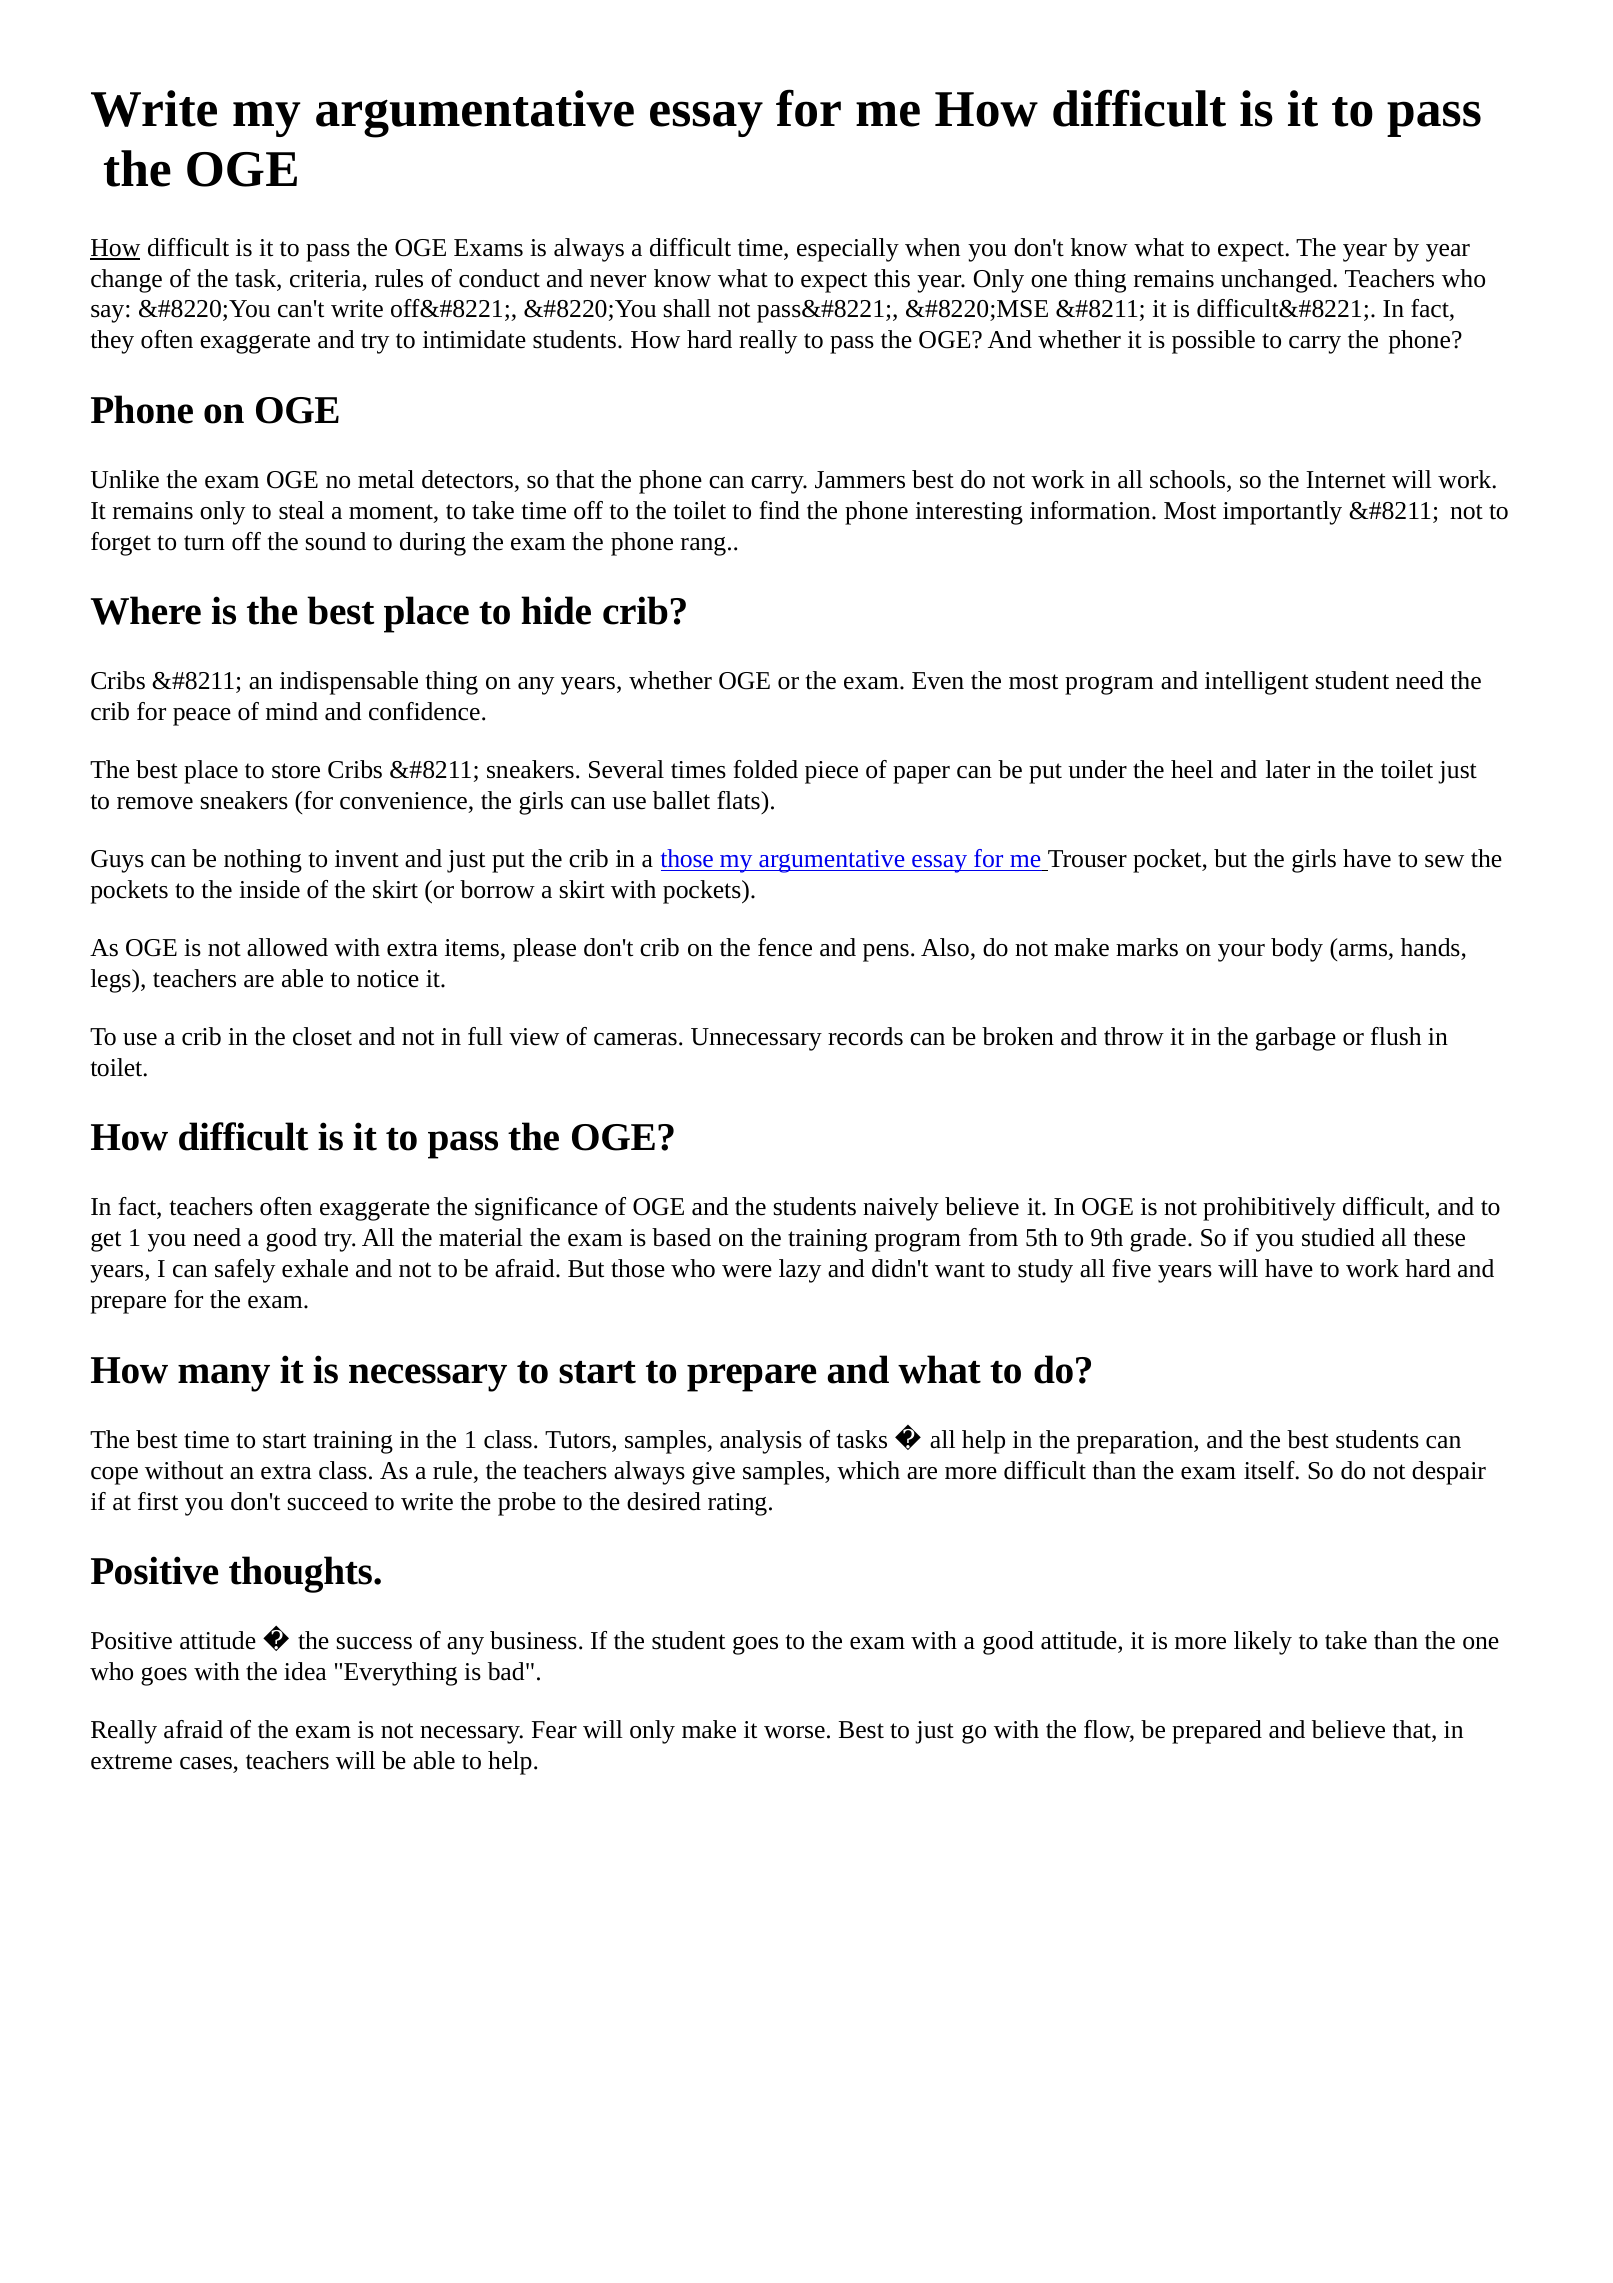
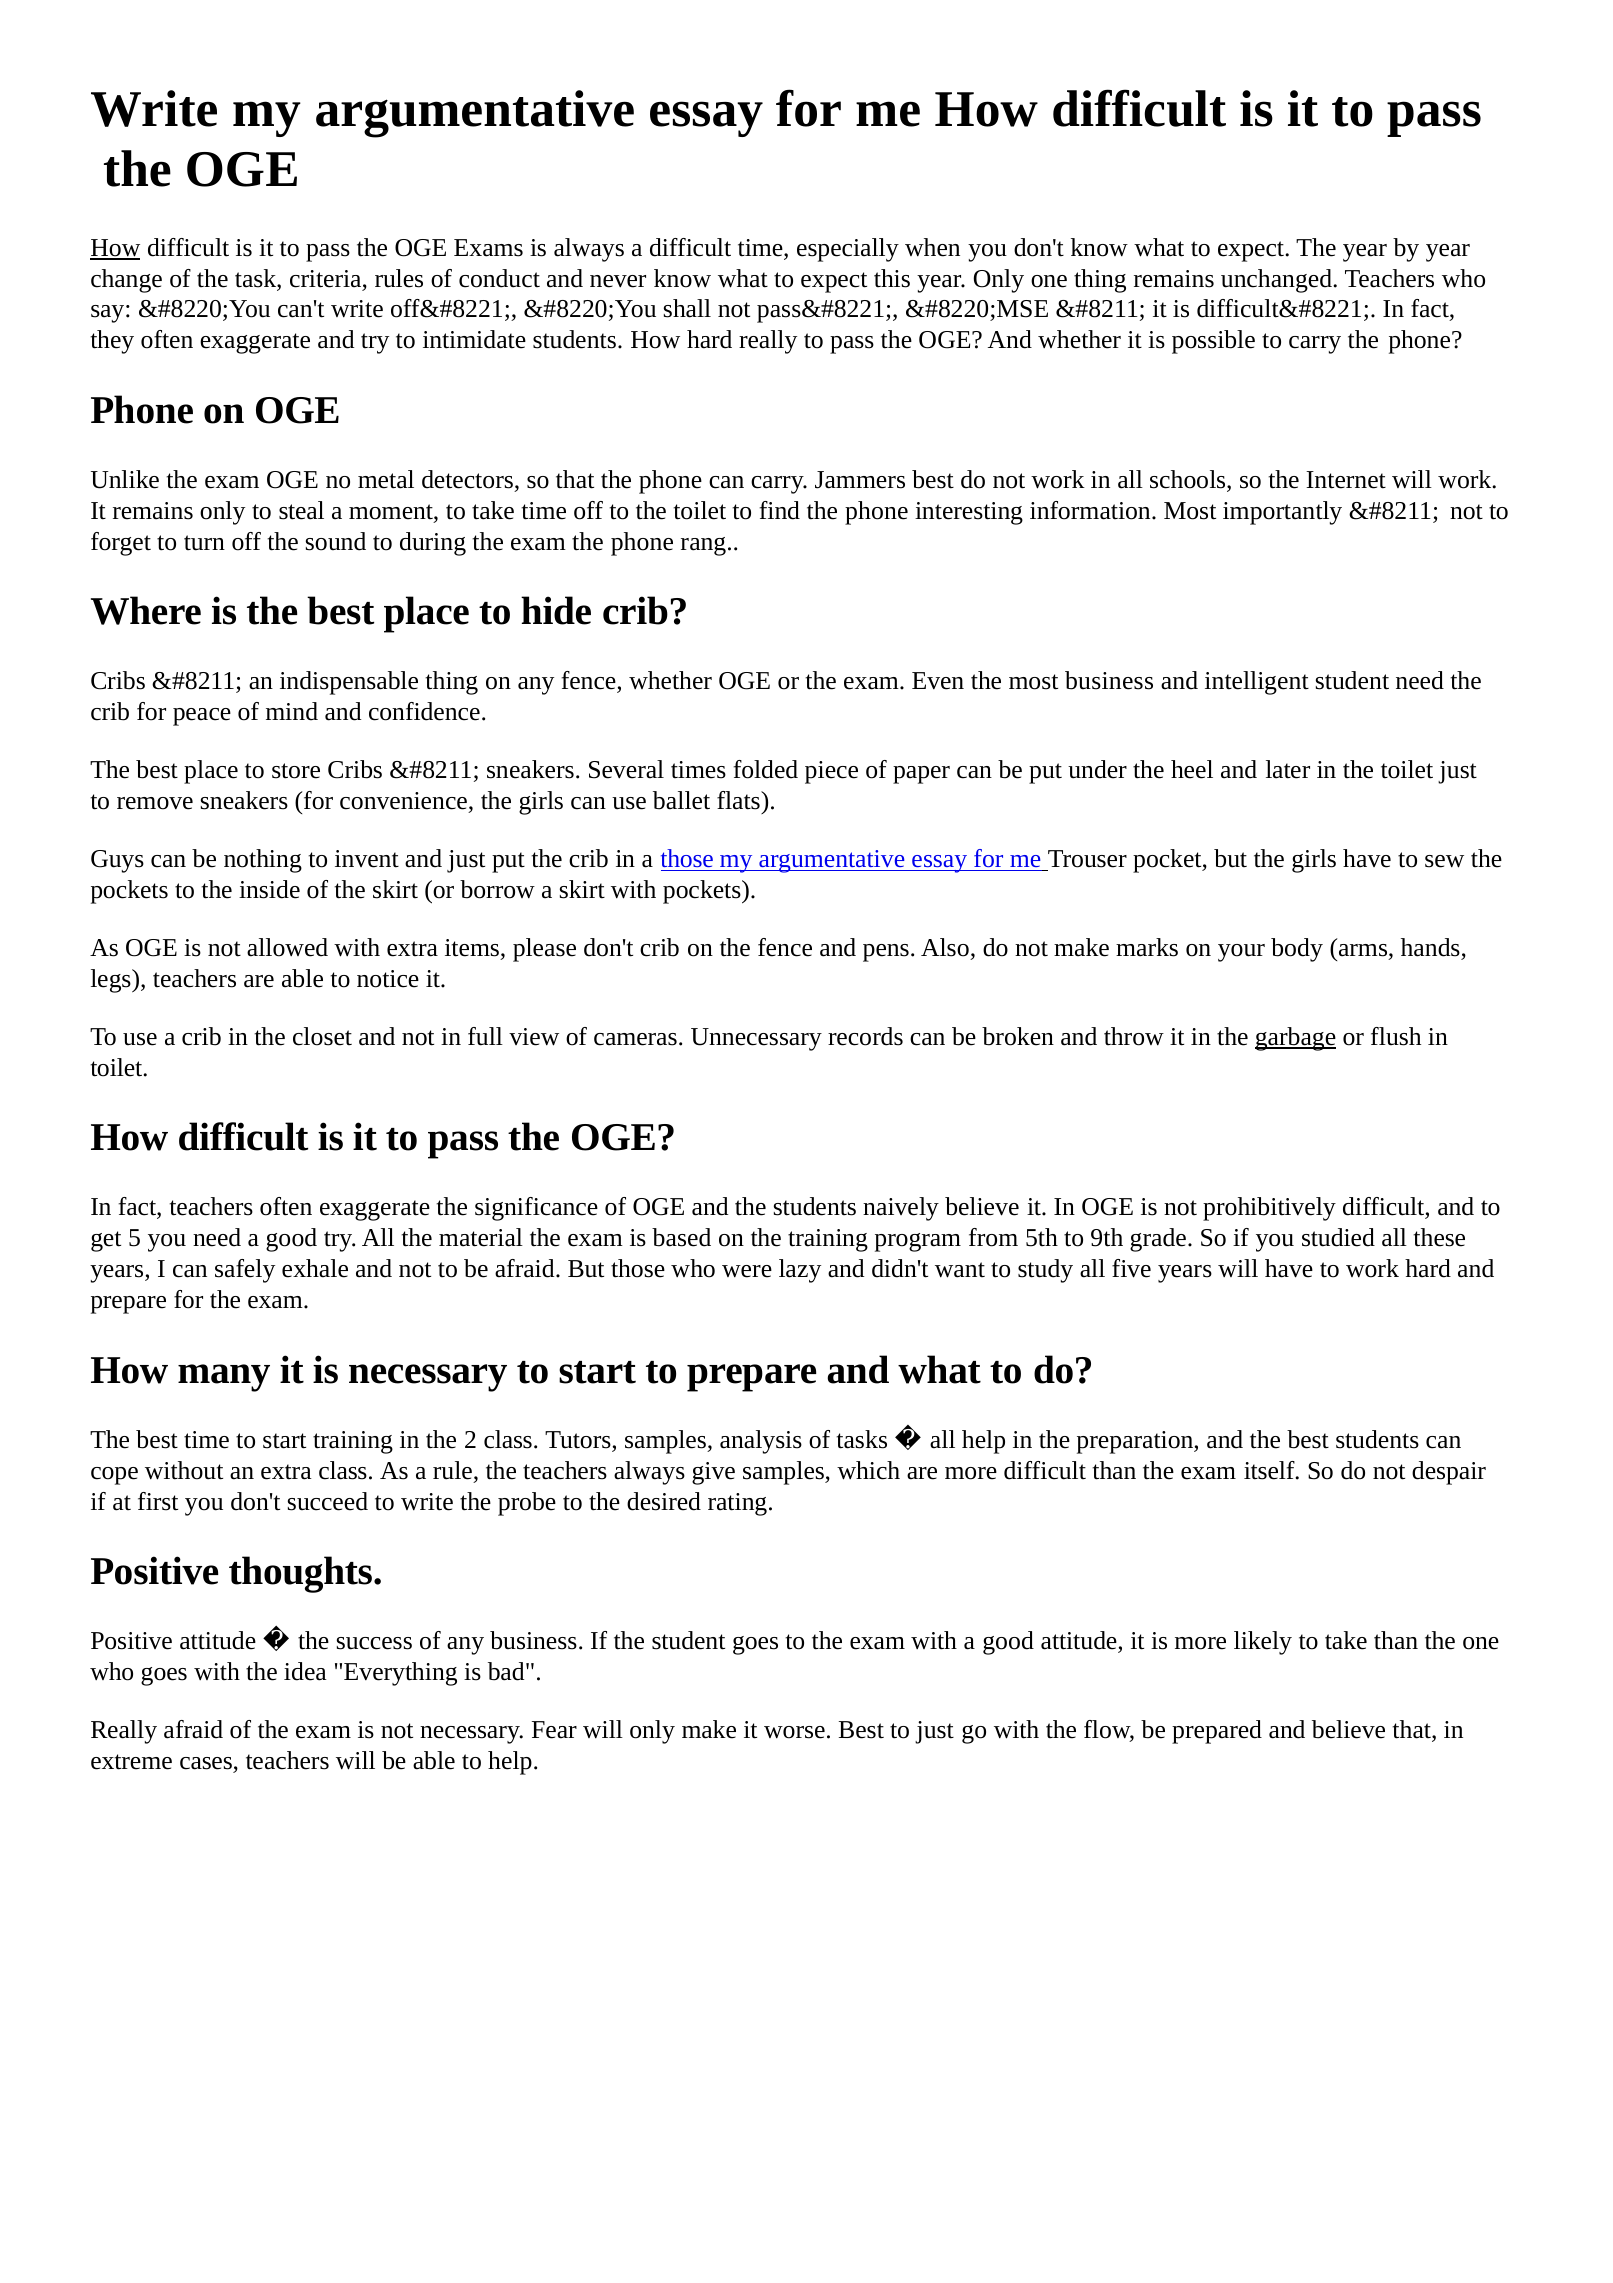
any years: years -> fence (592, 681)
most program: program -> business (1110, 681)
garbage underline: none -> present (1296, 1037)
get 1: 1 -> 5 (134, 1238)
the 1: 1 -> 2 (471, 1440)
